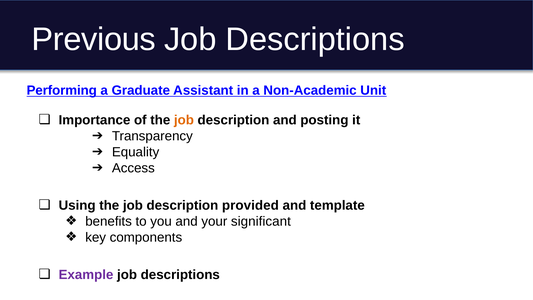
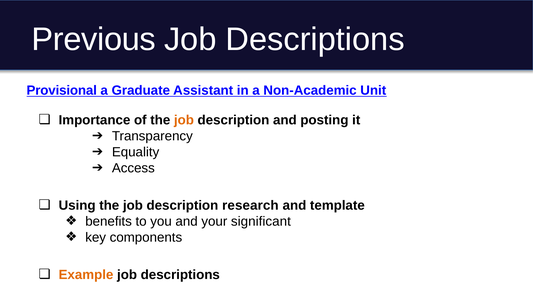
Performing: Performing -> Provisional (62, 90)
provided: provided -> research (250, 205)
Example colour: purple -> orange (86, 275)
